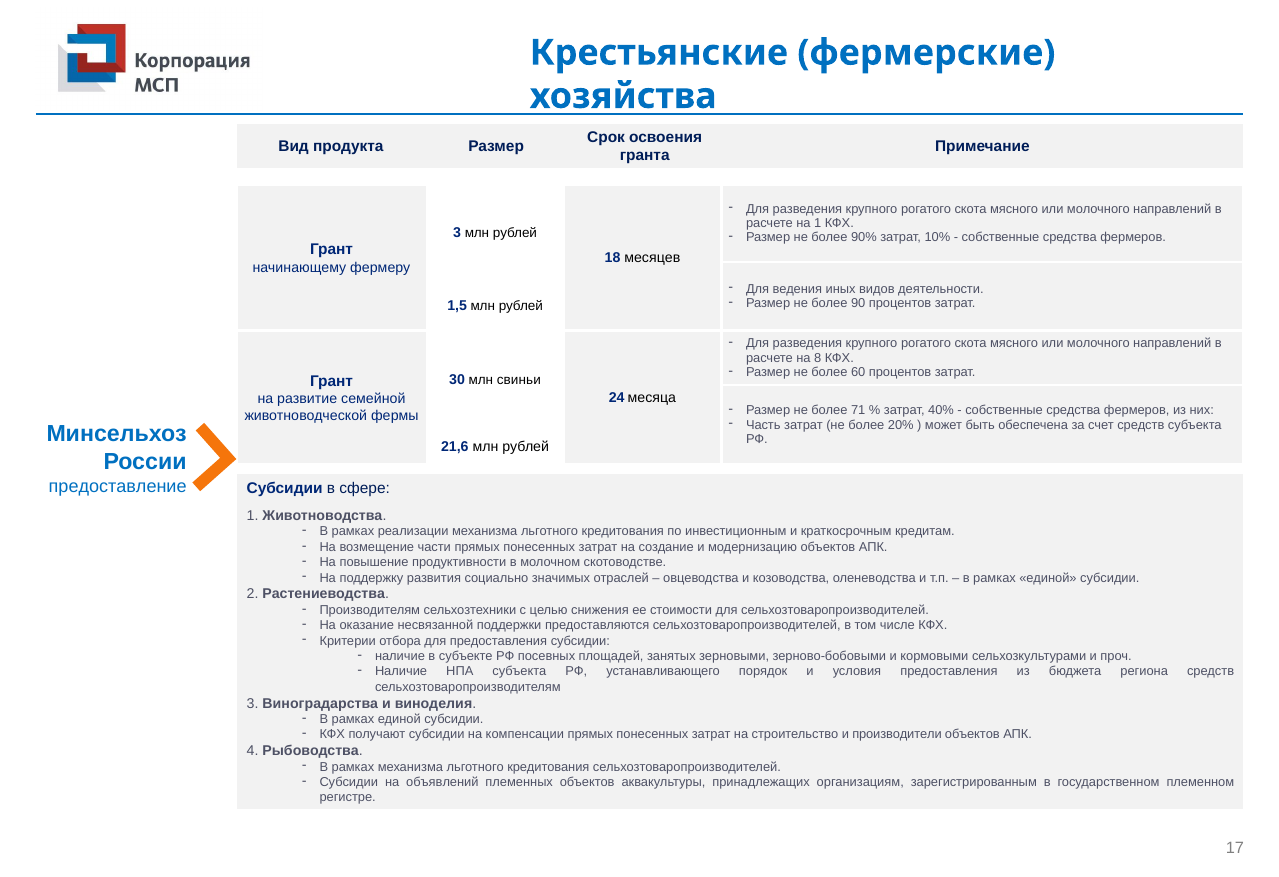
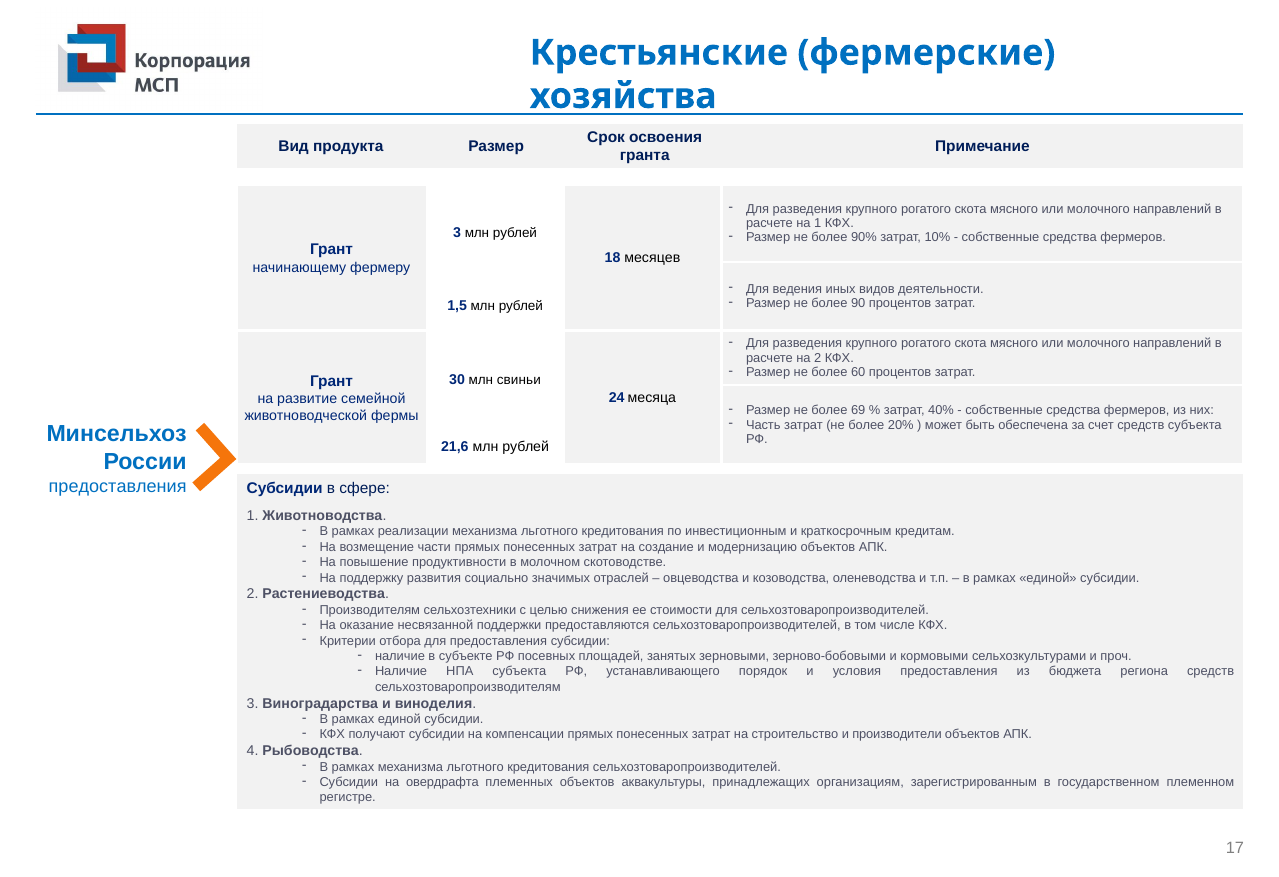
на 8: 8 -> 2 (818, 358)
71: 71 -> 69 (858, 411)
предоставление: предоставление -> предоставления (118, 486)
объявлений: объявлений -> овердрафта (442, 782)
